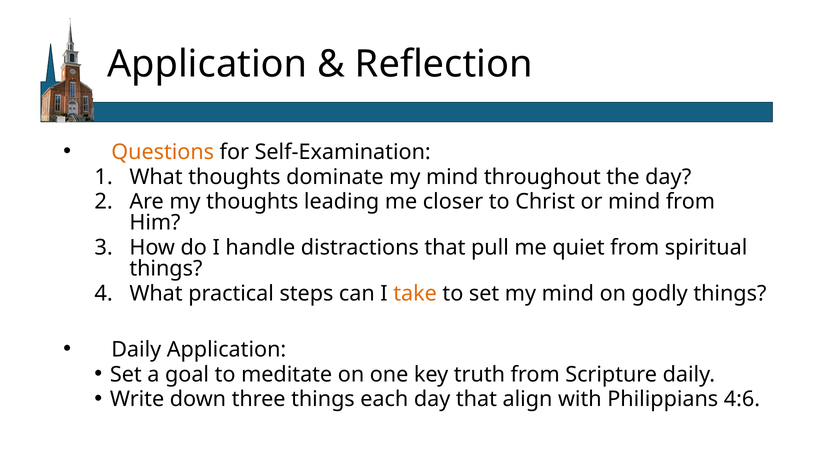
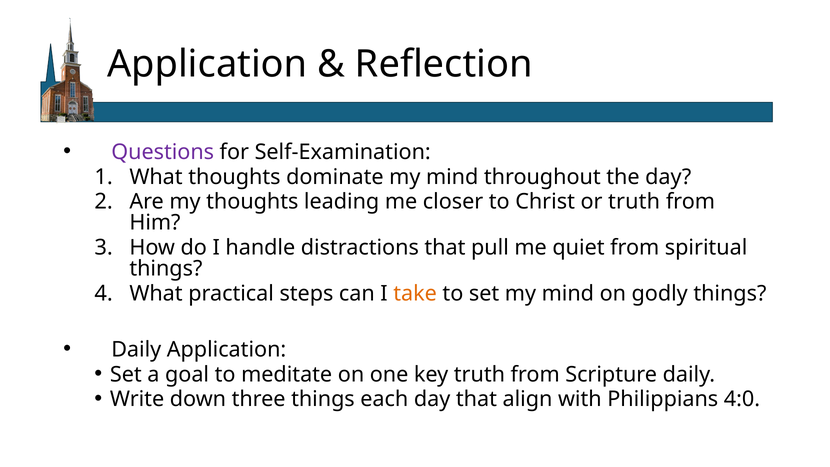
Questions colour: orange -> purple (163, 152)
or mind: mind -> truth (634, 202)
4:6: 4:6 -> 4:0 (742, 399)
